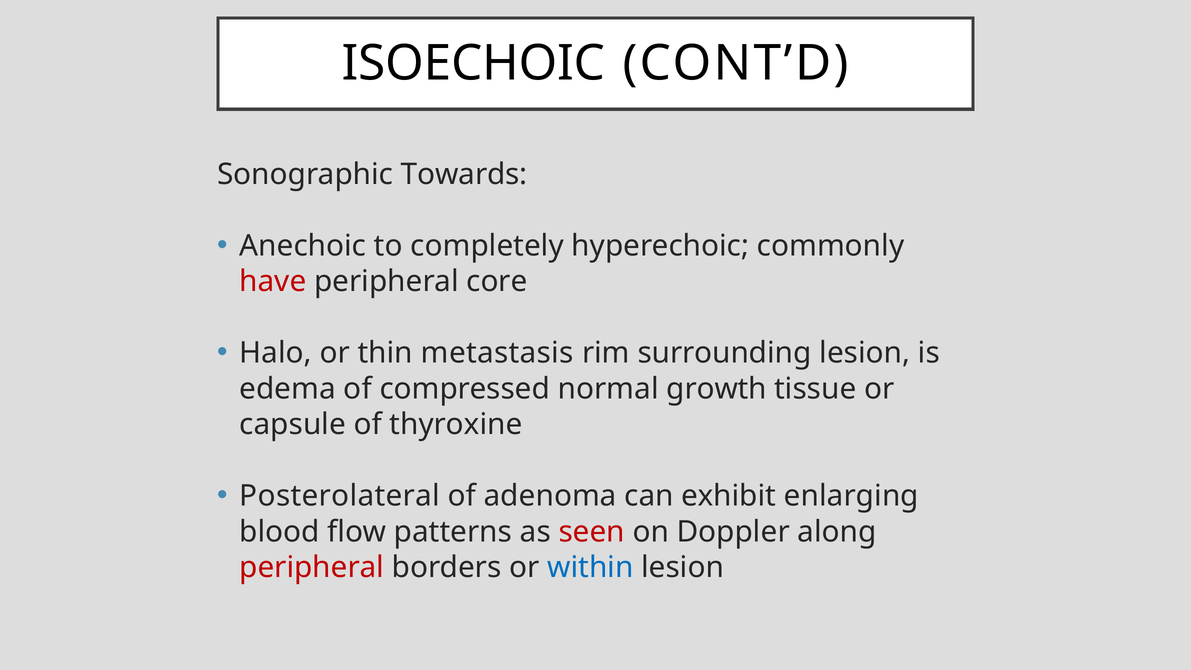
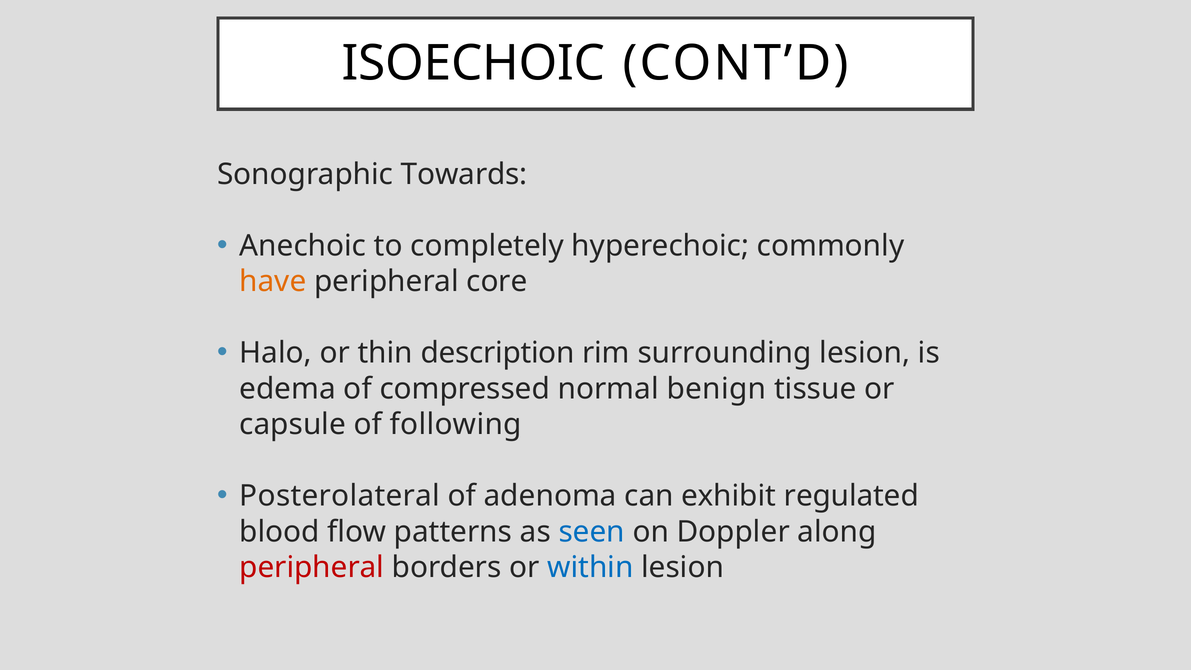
have colour: red -> orange (273, 282)
metastasis: metastasis -> description (498, 353)
growth: growth -> benign (716, 389)
thyroxine: thyroxine -> following (456, 424)
enlarging: enlarging -> regulated (851, 496)
seen colour: red -> blue (592, 532)
